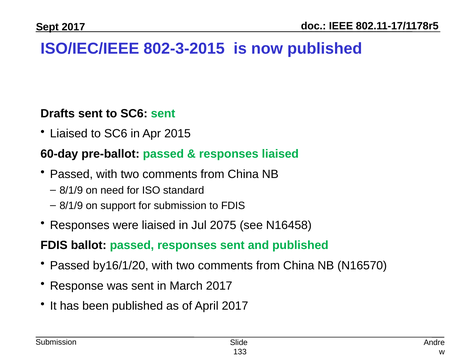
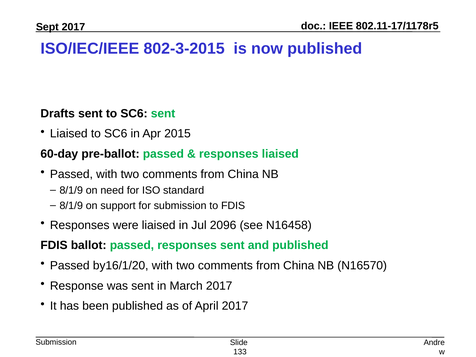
2075: 2075 -> 2096 (223, 225)
